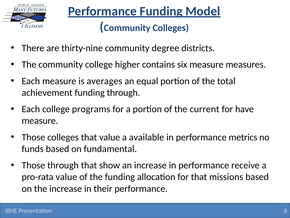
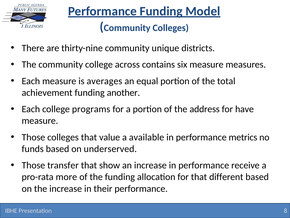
degree: degree -> unique (165, 48)
higher: higher -> across (127, 64)
funding through: through -> another (123, 92)
current: current -> address (205, 109)
fundamental: fundamental -> underserved (110, 149)
Those through: through -> transfer (63, 165)
pro-rata value: value -> more (66, 177)
missions: missions -> different (226, 177)
